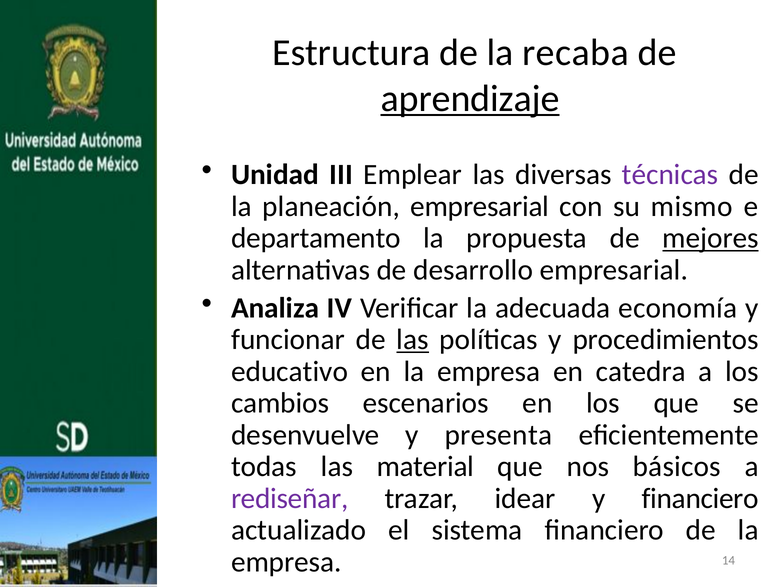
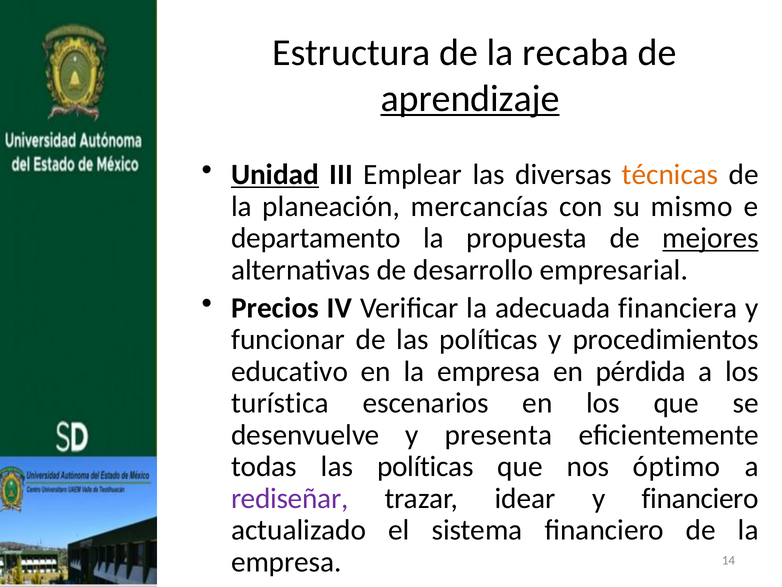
Unidad underline: none -> present (275, 175)
técnicas colour: purple -> orange (670, 175)
planeación empresarial: empresarial -> mercancías (480, 206)
Analiza: Analiza -> Precios (275, 308)
economía: economía -> financiera (678, 308)
las underline: present -> none (413, 339)
catedra: catedra -> pérdida (641, 371)
cambios: cambios -> turística (280, 403)
todas las material: material -> políticas (425, 466)
básicos: básicos -> óptimo (677, 466)
